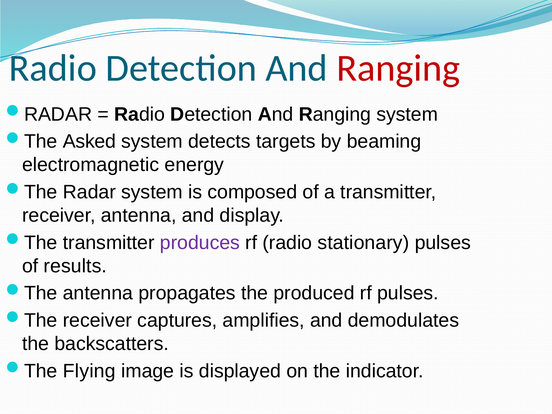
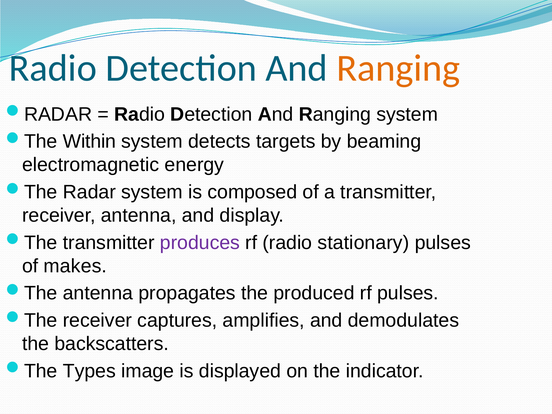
Ranging colour: red -> orange (398, 68)
Asked: Asked -> Within (89, 141)
results: results -> makes (75, 266)
Flying: Flying -> Types (89, 371)
